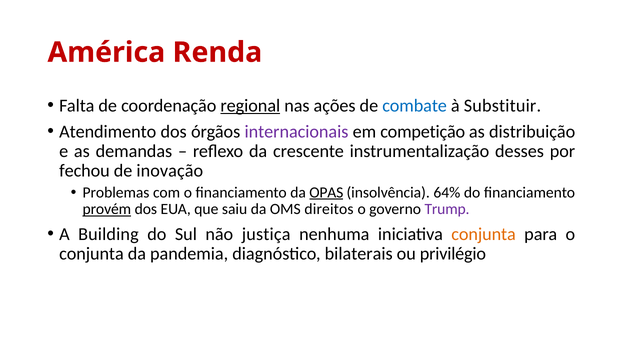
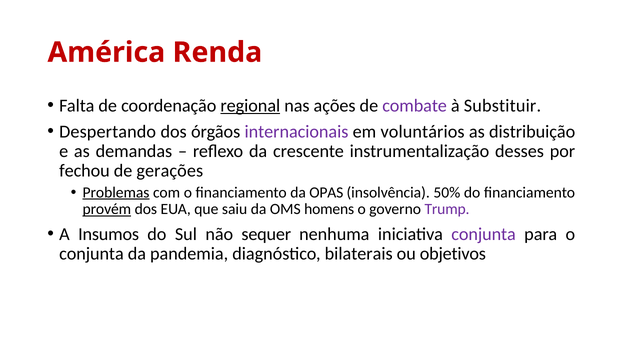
combate colour: blue -> purple (415, 105)
Atendimento: Atendimento -> Despertando (108, 131)
competição: competição -> voluntários (423, 131)
inovação: inovação -> gerações (170, 171)
Problemas underline: none -> present (116, 192)
OPAS underline: present -> none (326, 192)
64%: 64% -> 50% (447, 192)
direitos: direitos -> homens (329, 209)
Building: Building -> Insumos (109, 234)
justiça: justiça -> sequer (266, 234)
conjunta colour: orange -> purple (484, 234)
privilégio: privilégio -> objetivos (453, 253)
